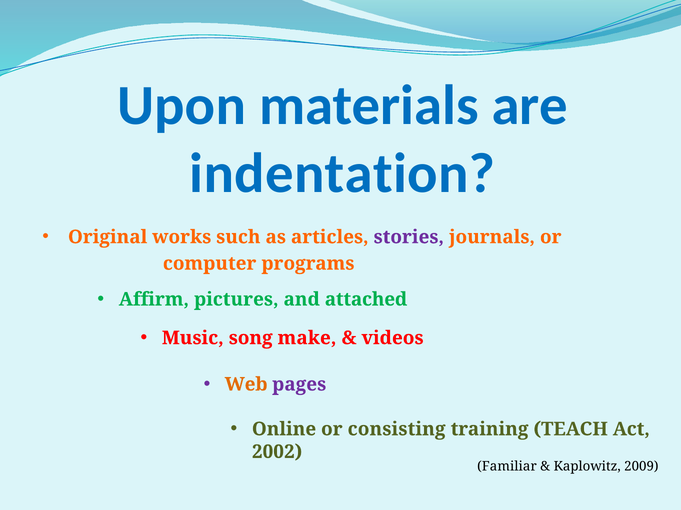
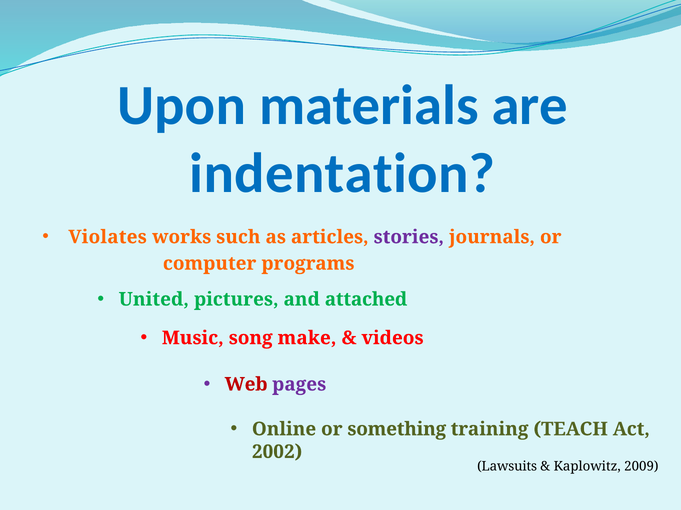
Original: Original -> Violates (108, 237)
Affirm: Affirm -> United (154, 300)
Web colour: orange -> red (246, 385)
consisting: consisting -> something (397, 430)
Familiar: Familiar -> Lawsuits (507, 467)
